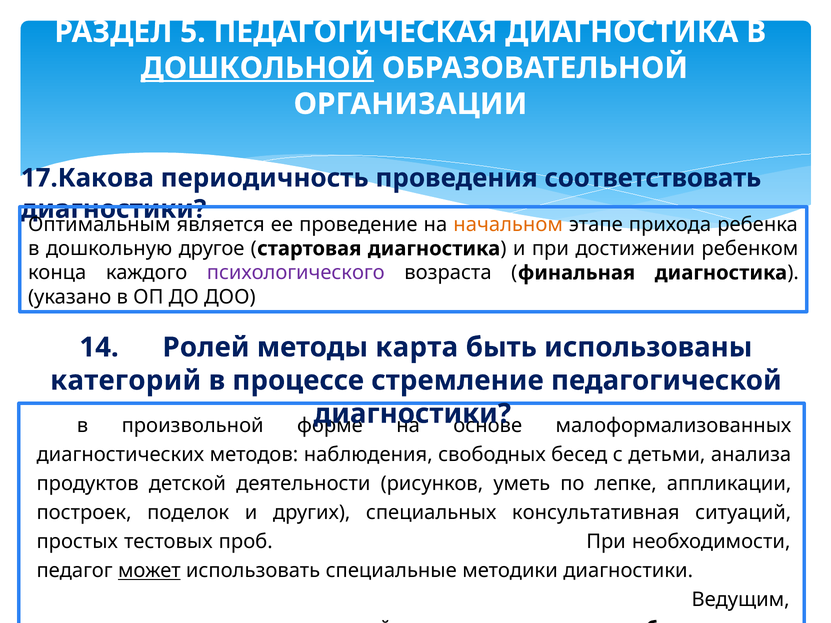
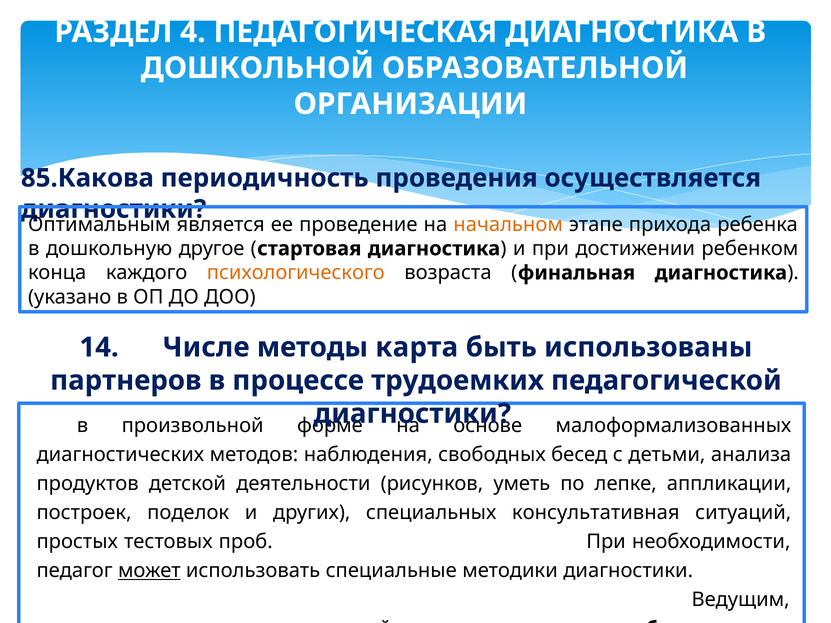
5: 5 -> 4 (193, 32)
ДОШКОЛЬНОЙ underline: present -> none (257, 68)
17.Какова: 17.Какова -> 85.Какова (87, 178)
соответствовать: соответствовать -> осуществляется (653, 178)
психологического colour: purple -> orange (296, 273)
Ролей: Ролей -> Числе (206, 347)
категорий: категорий -> партнеров (126, 381)
стремление: стремление -> трудоемких (458, 381)
